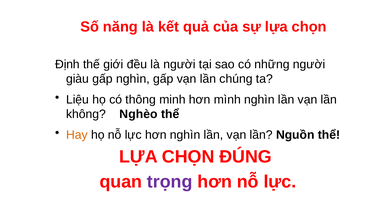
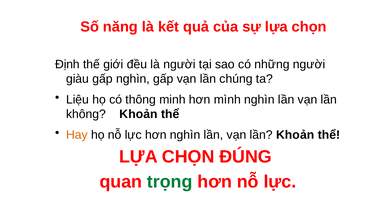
không Nghèo: Nghèo -> Khoản (139, 114)
Nguồn: Nguồn -> Khoản (295, 135)
trọng colour: purple -> green (170, 182)
